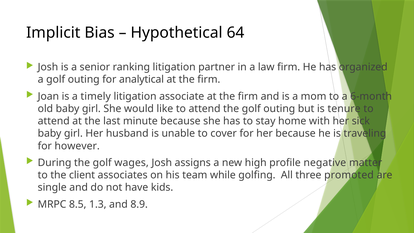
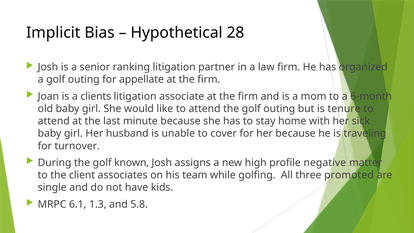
64: 64 -> 28 (235, 33)
analytical: analytical -> appellate (141, 79)
timely: timely -> clients (96, 96)
however: however -> turnover (77, 146)
wages: wages -> known (132, 163)
8.5: 8.5 -> 6.1 (78, 204)
8.9: 8.9 -> 5.8 (139, 204)
